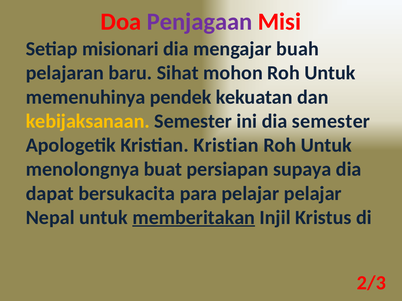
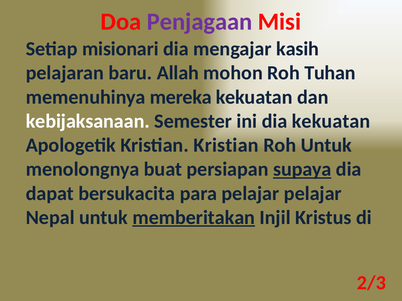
buah: buah -> kasih (298, 49)
Sihat: Sihat -> Allah (178, 73)
mohon Roh Untuk: Untuk -> Tuhan (330, 73)
pendek: pendek -> mereka (181, 97)
kebijaksanaan colour: yellow -> white (88, 121)
dia semester: semester -> kekuatan (331, 121)
supaya underline: none -> present (302, 170)
